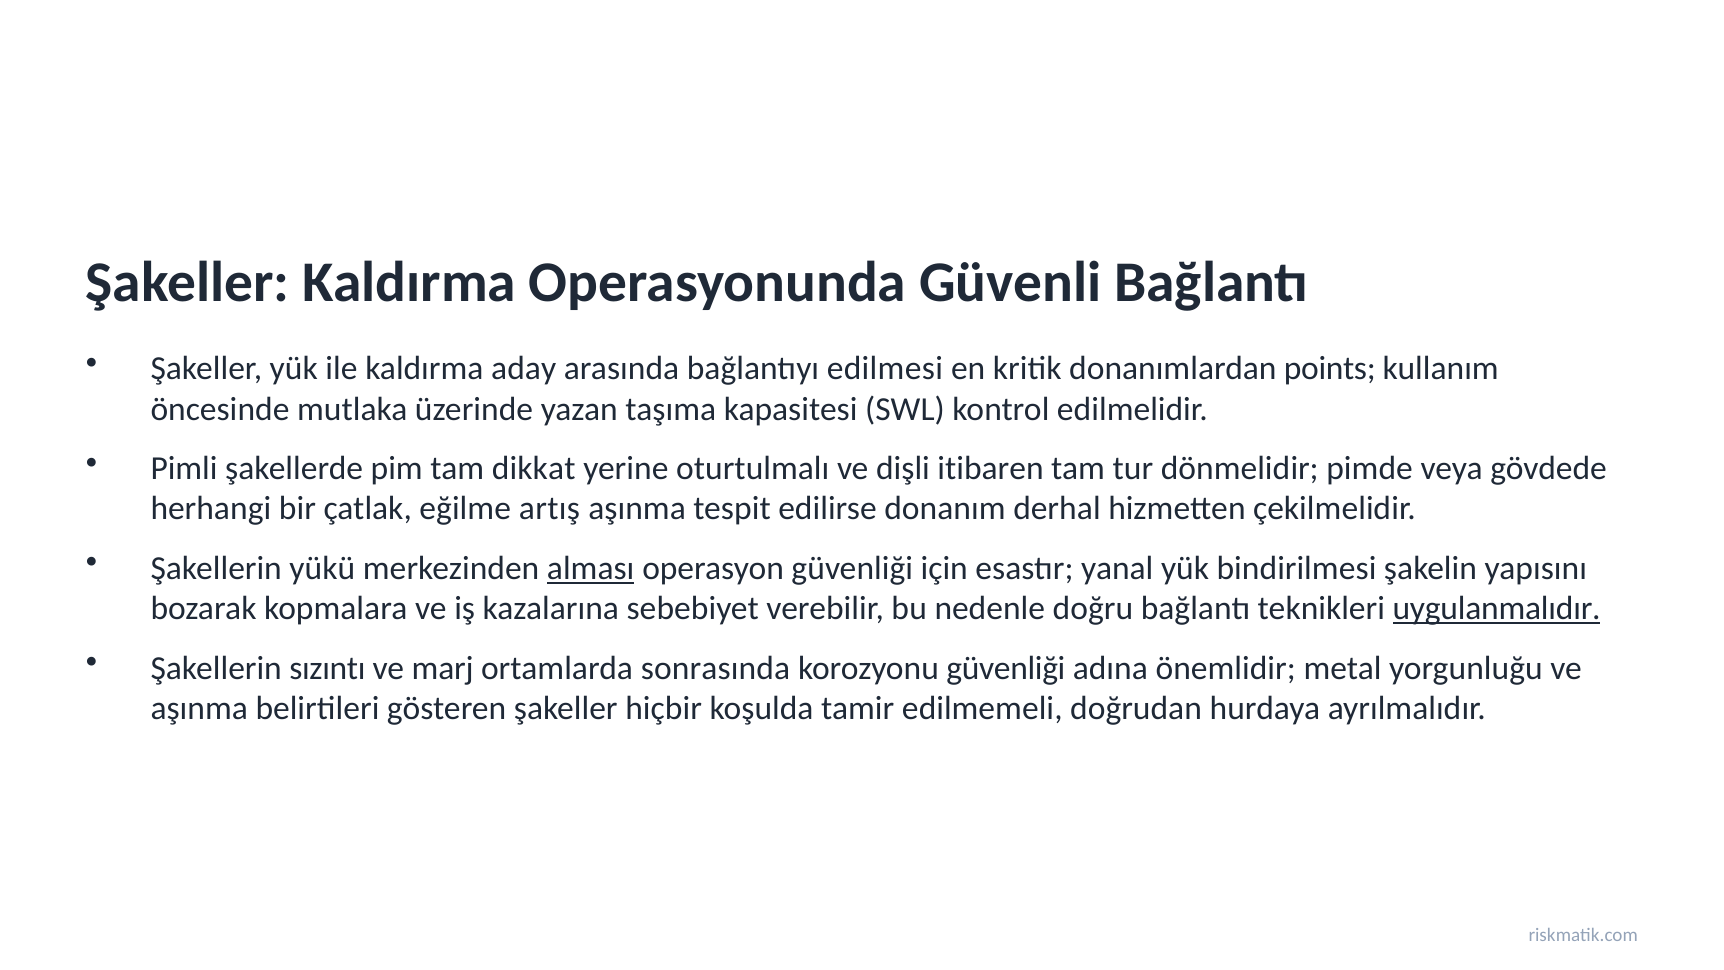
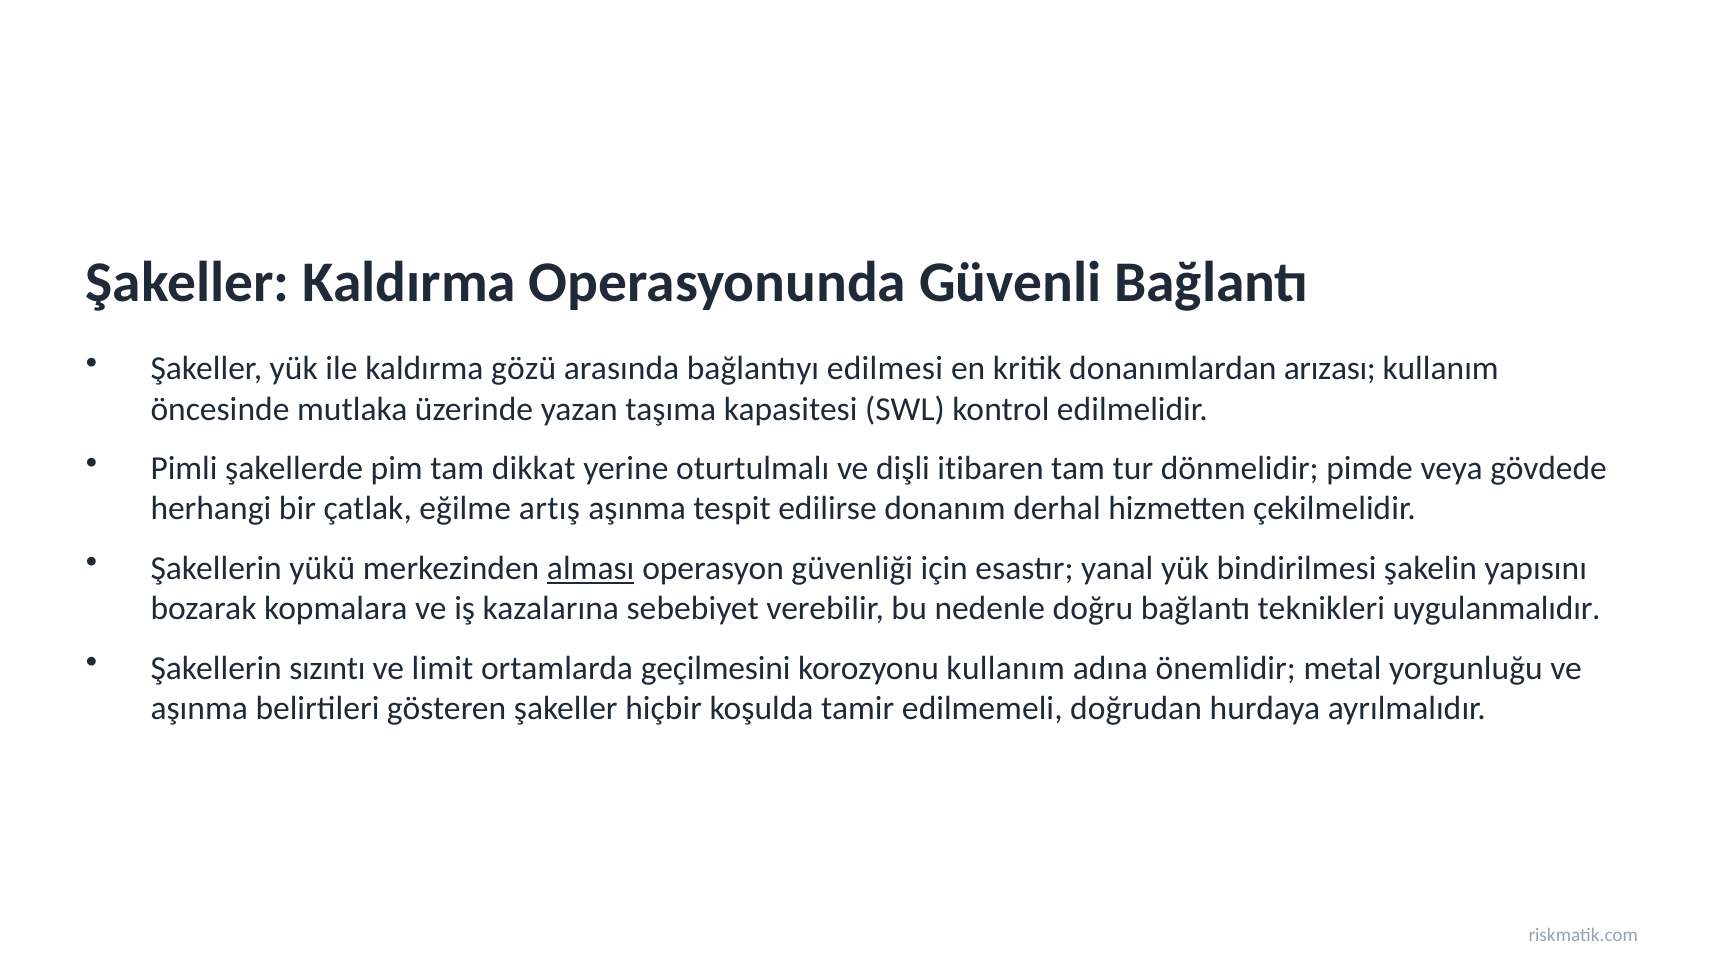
aday: aday -> gözü (524, 369)
points: points -> arızası (1330, 369)
uygulanmalıdır underline: present -> none (1497, 608)
marj: marj -> limit (443, 668)
sonrasında: sonrasında -> geçilmesini (716, 668)
korozyonu güvenliği: güvenliği -> kullanım (1006, 668)
